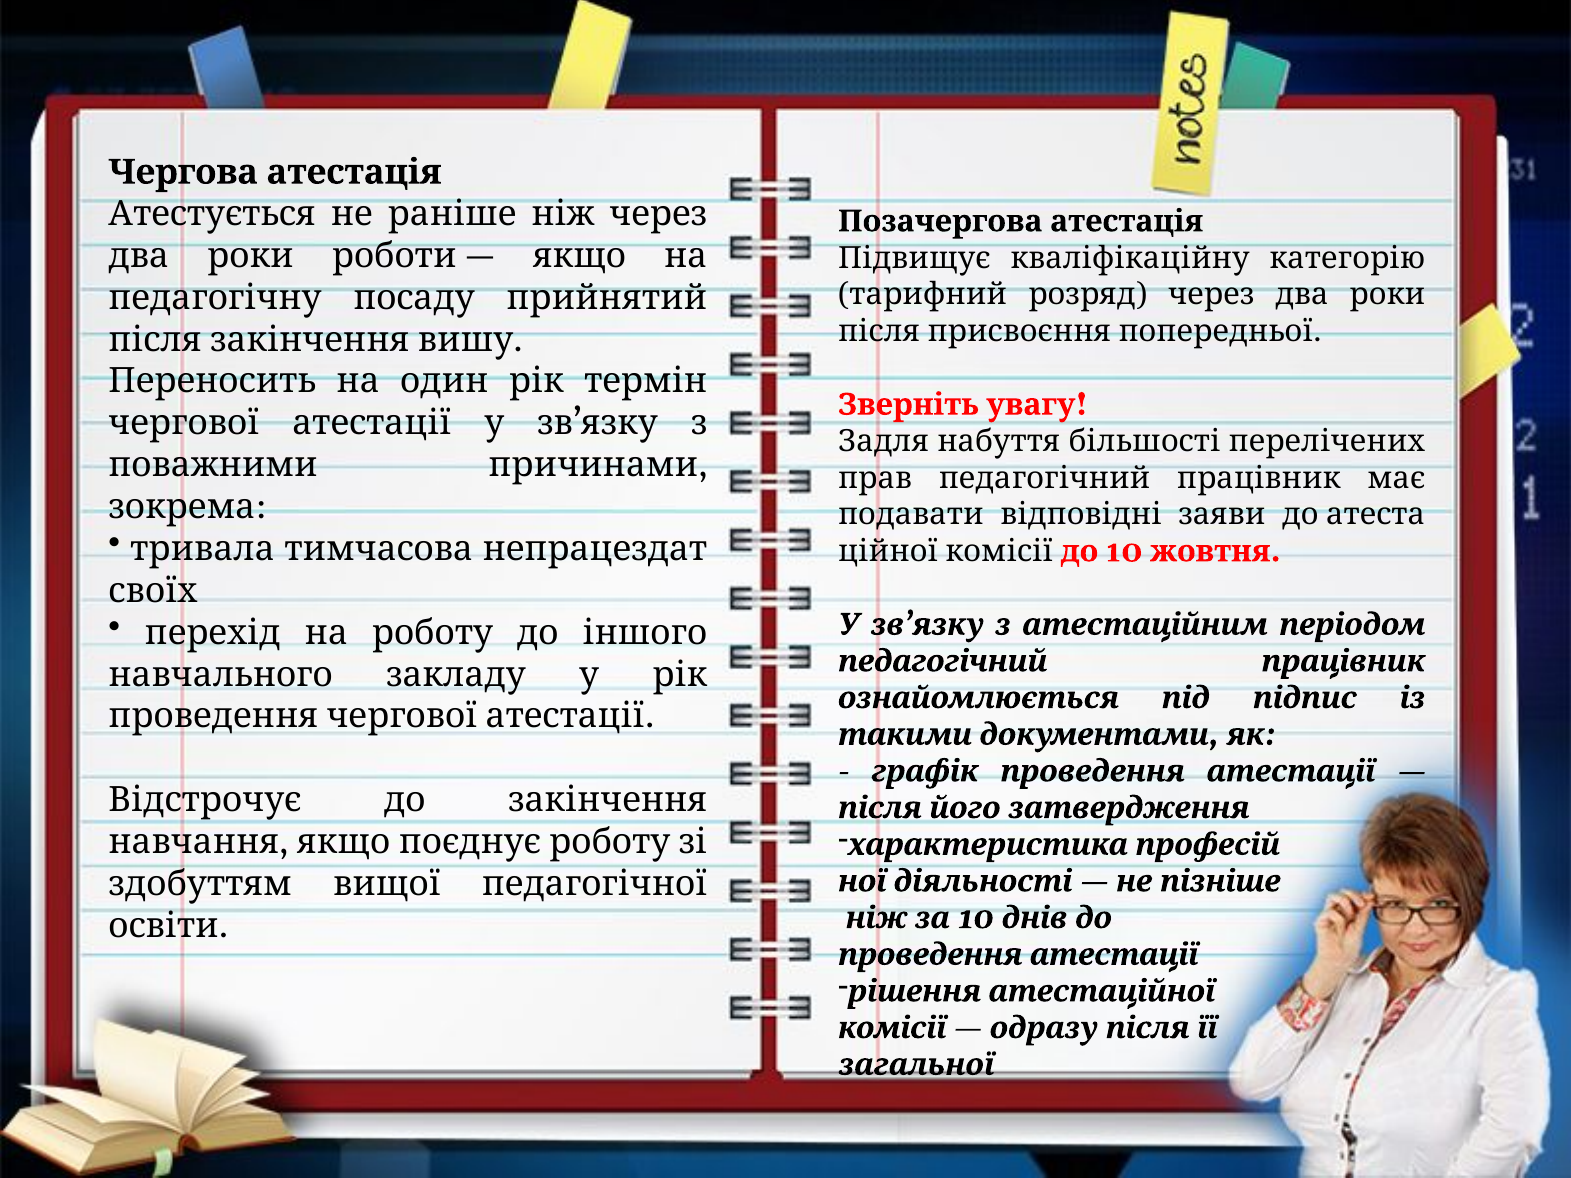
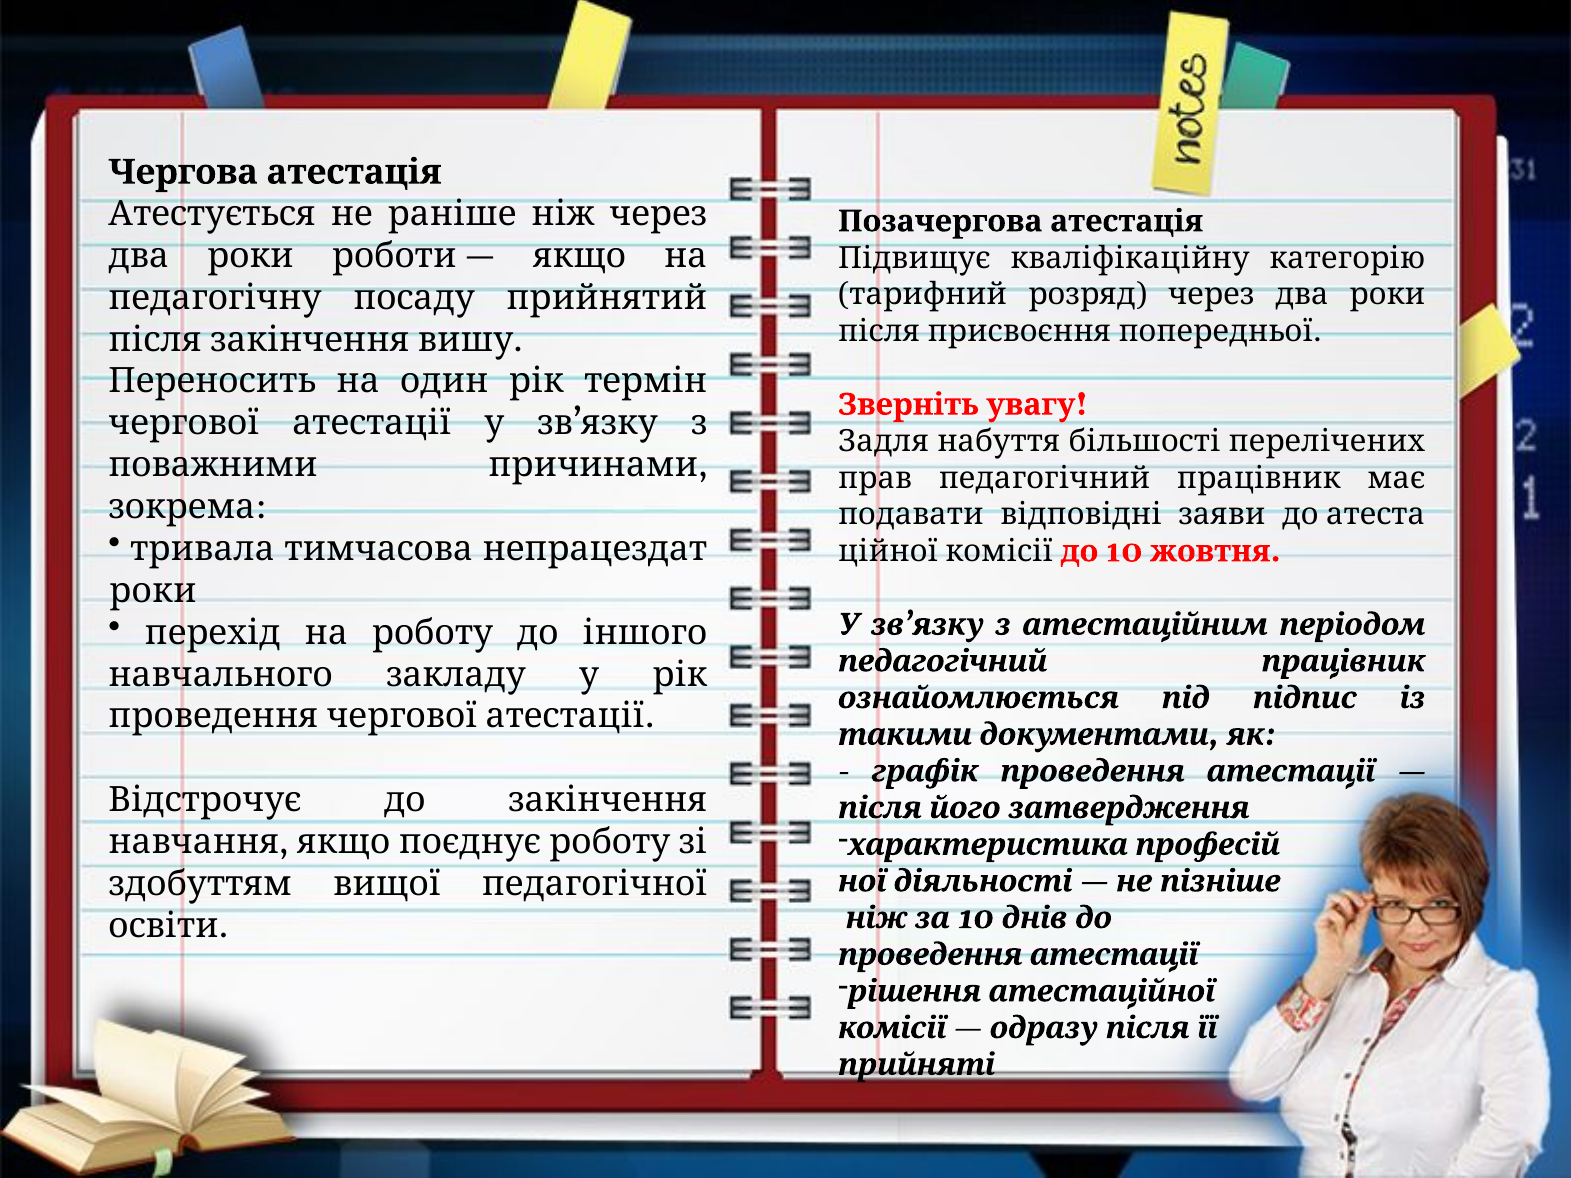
своїх: своїх -> роки (153, 591)
загальної: загальної -> прийняті (917, 1065)
